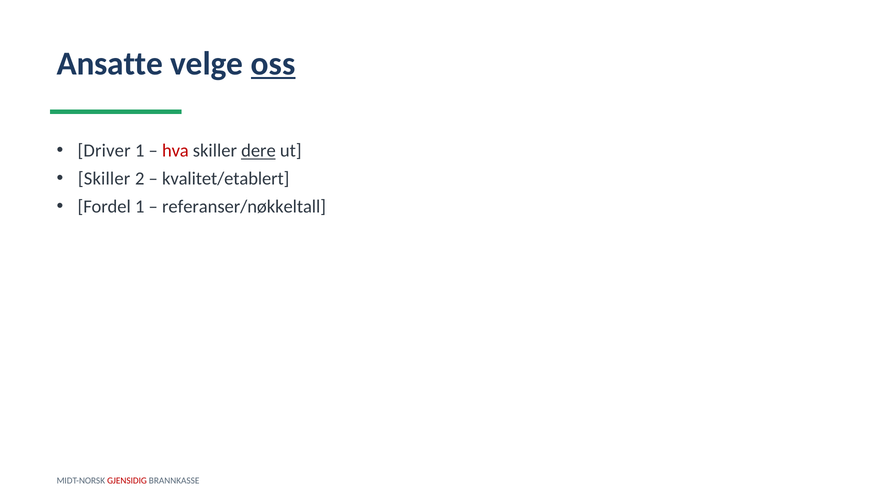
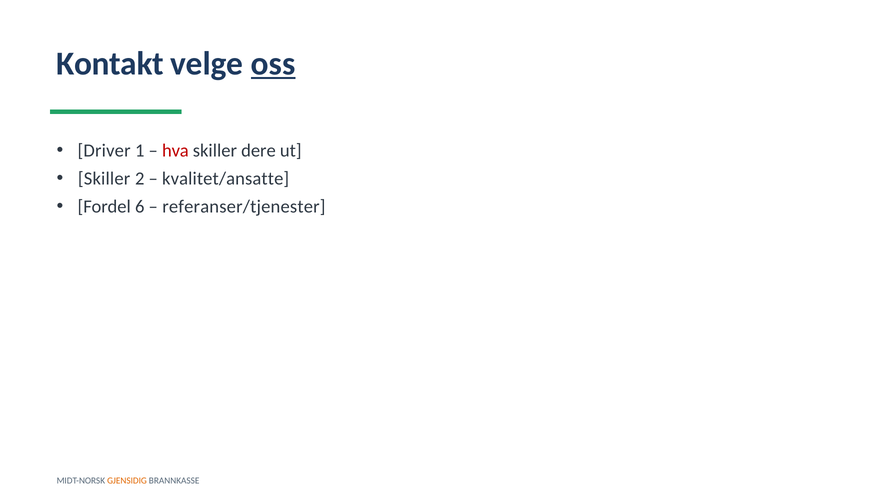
Ansatte: Ansatte -> Kontakt (110, 64)
dere underline: present -> none (258, 151)
kvalitet/etablert: kvalitet/etablert -> kvalitet/ansatte (226, 179)
Fordel 1: 1 -> 6 (140, 207)
referanser/nøkkeltall: referanser/nøkkeltall -> referanser/tjenester (244, 207)
GJENSIDIG colour: red -> orange (127, 481)
